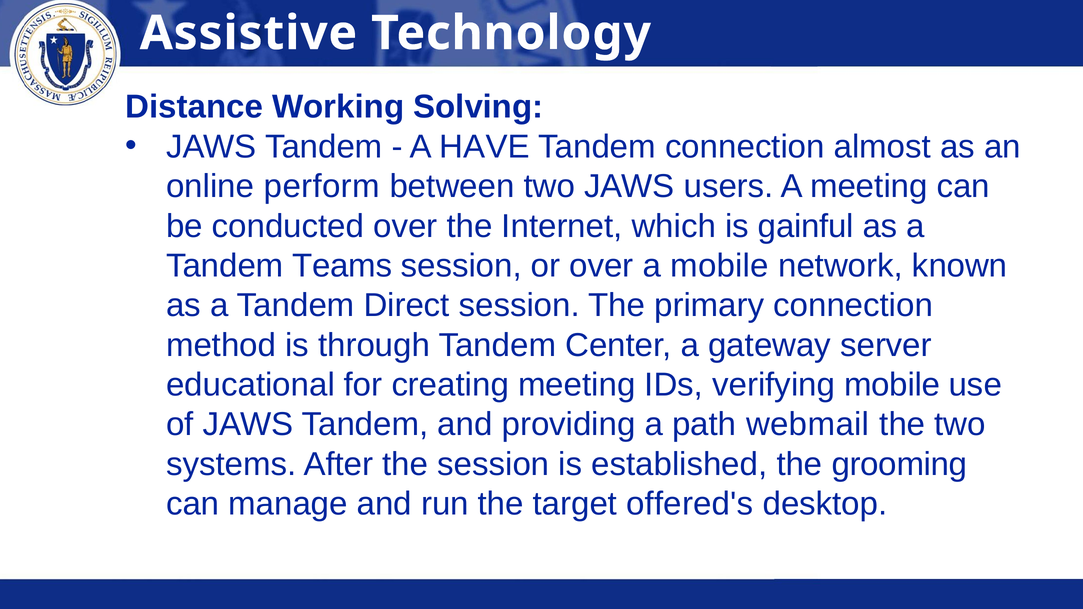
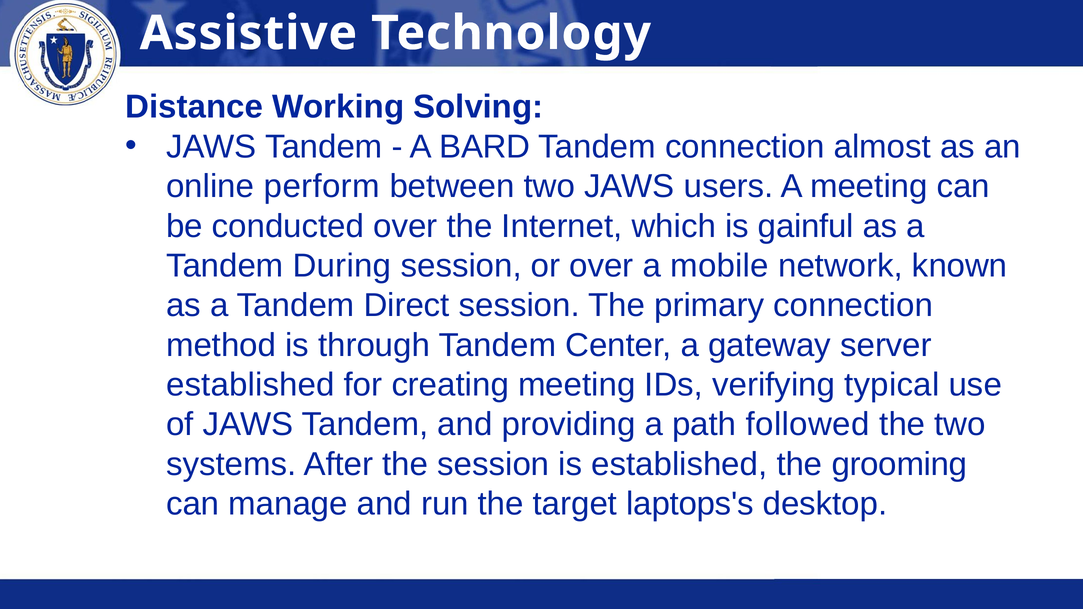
HAVE: HAVE -> BARD (485, 147)
Teams: Teams -> During (342, 266)
educational: educational -> established (250, 385)
verifying mobile: mobile -> typical (892, 385)
webmail: webmail -> followed (808, 425)
offered's: offered's -> laptops's (690, 504)
